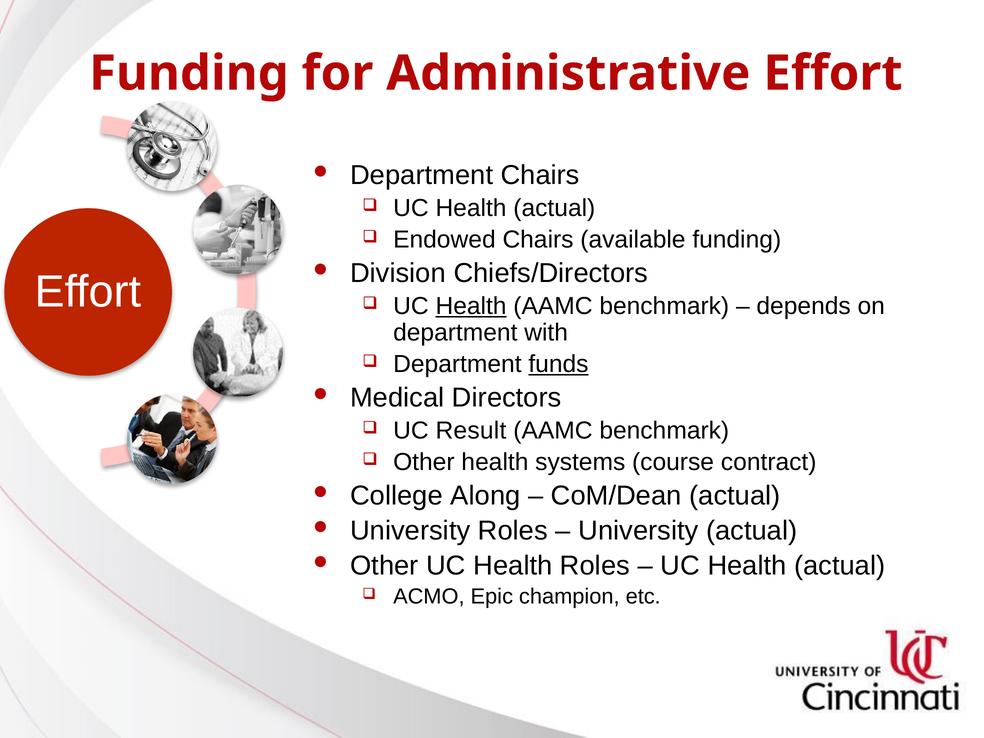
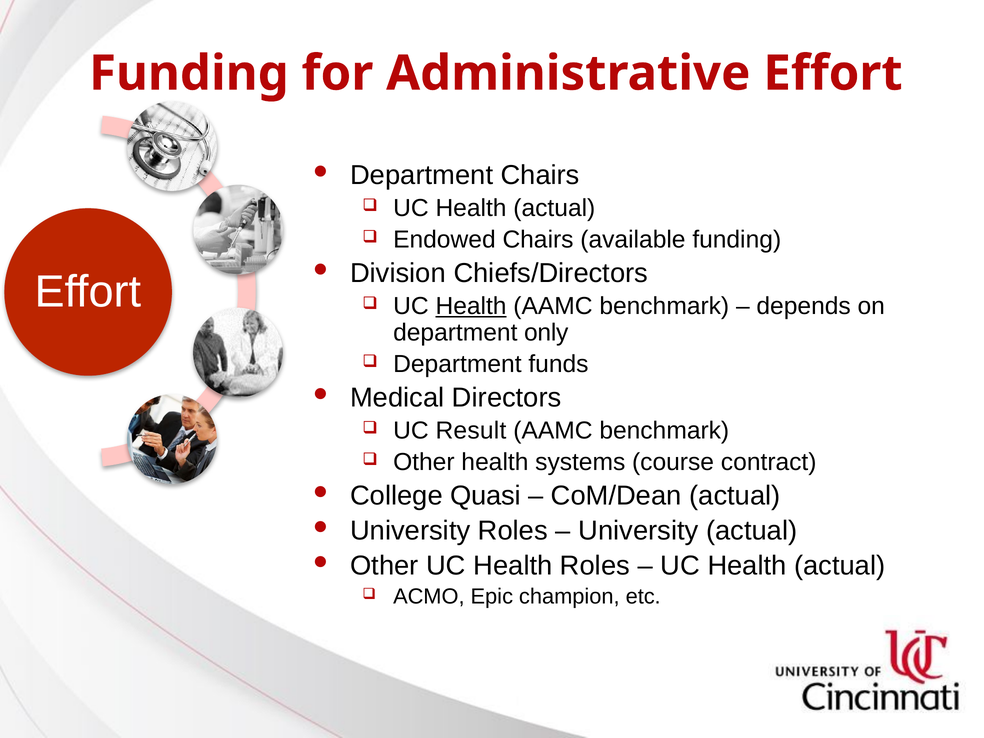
with: with -> only (546, 333)
funds underline: present -> none (558, 364)
Along: Along -> Quasi (486, 496)
